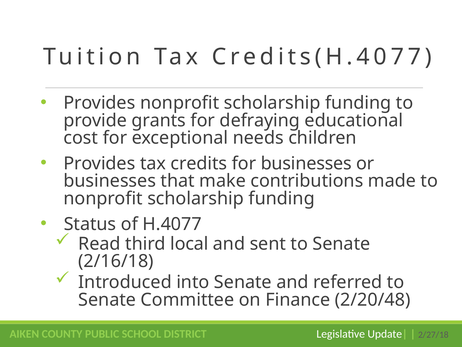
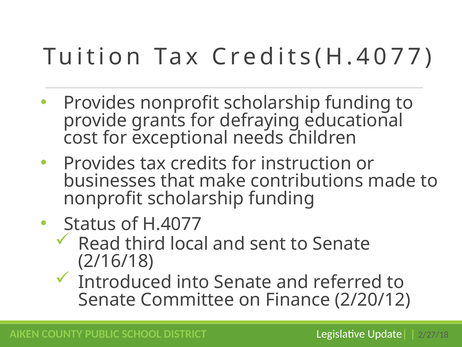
for businesses: businesses -> instruction (306, 163)
2/20/48: 2/20/48 -> 2/20/12 (373, 299)
